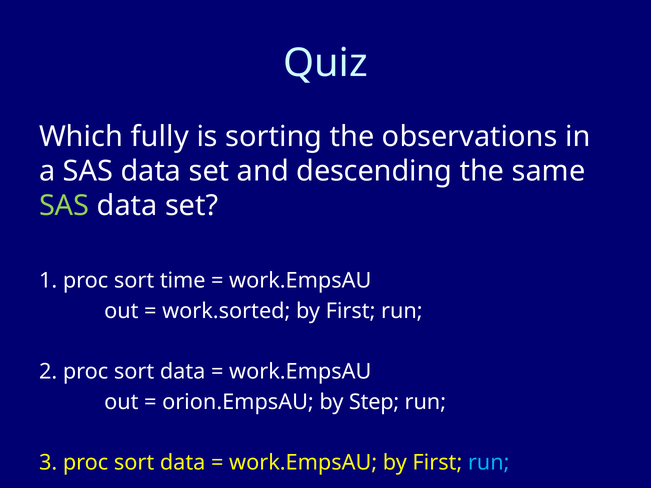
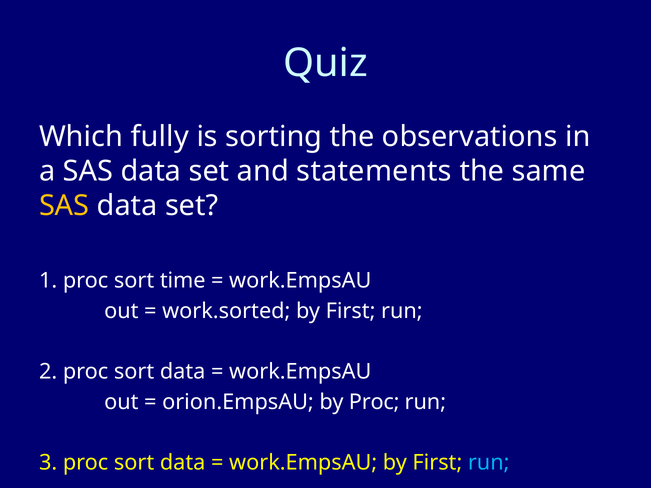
descending: descending -> statements (374, 171)
SAS colour: light green -> yellow (64, 206)
by Step: Step -> Proc (374, 402)
